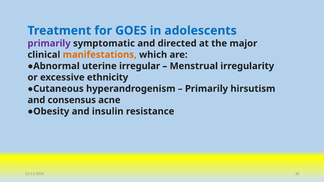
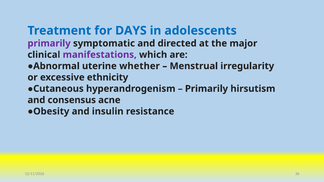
GOES: GOES -> DAYS (131, 31)
manifestations colour: orange -> purple (100, 55)
irregular: irregular -> whether (140, 66)
